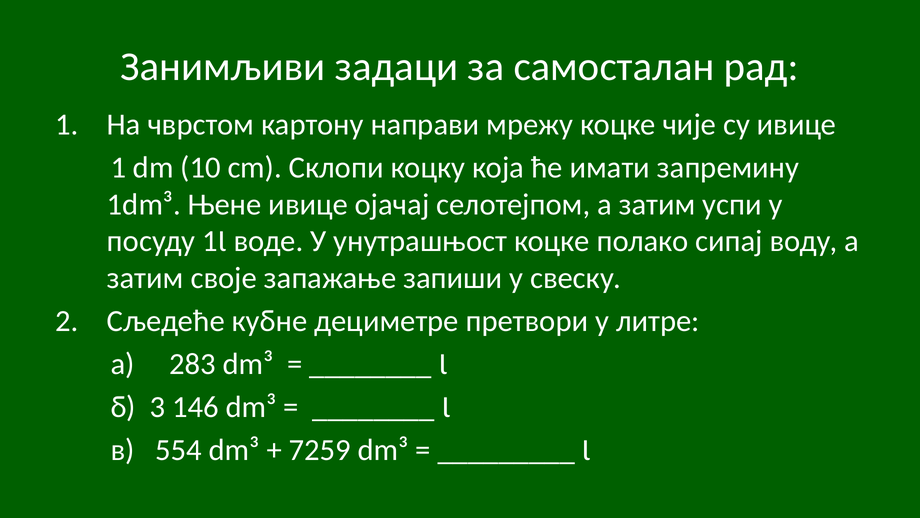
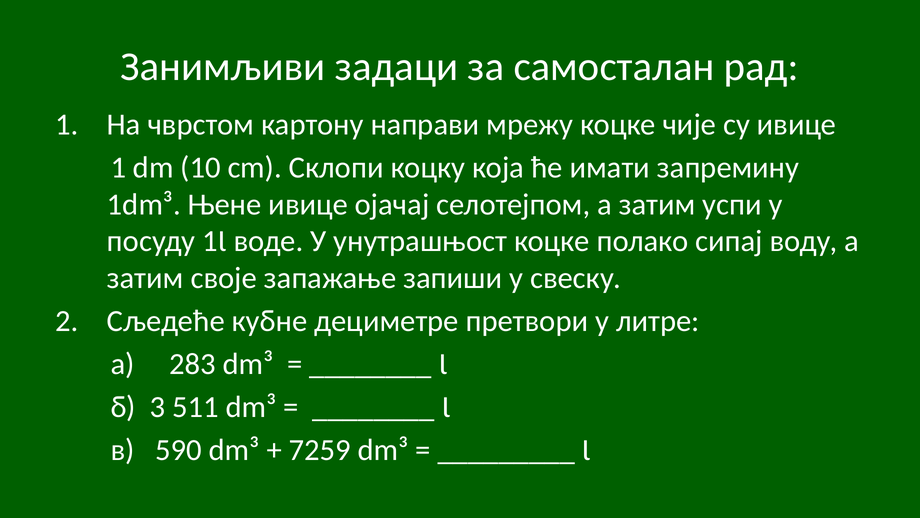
146: 146 -> 511 (195, 407)
554: 554 -> 590 (179, 450)
